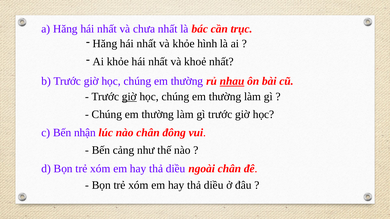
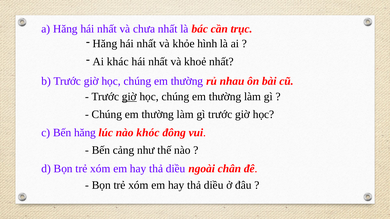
Ai khỏe: khỏe -> khác (118, 62)
nhau underline: present -> none (232, 81)
Bến nhận: nhận -> hăng (85, 133)
nào chân: chân -> khóc (148, 133)
